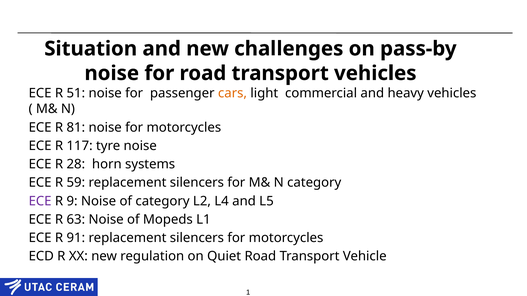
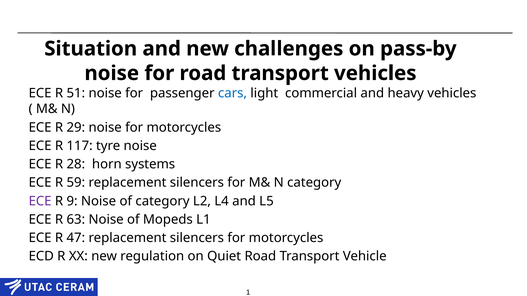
cars colour: orange -> blue (232, 93)
81: 81 -> 29 (76, 128)
91: 91 -> 47 (76, 238)
